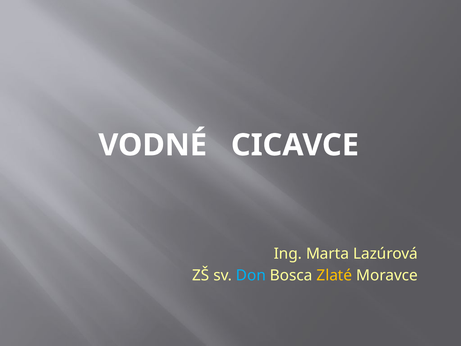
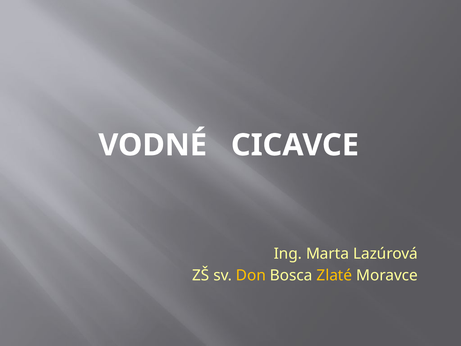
Don colour: light blue -> yellow (251, 275)
